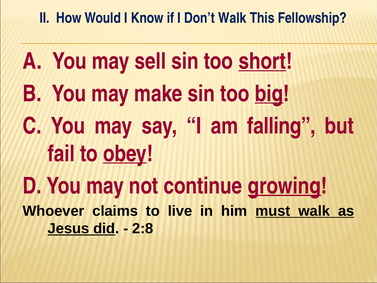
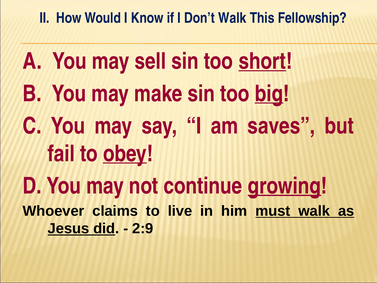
falling: falling -> saves (281, 126)
2:8: 2:8 -> 2:9 (143, 228)
